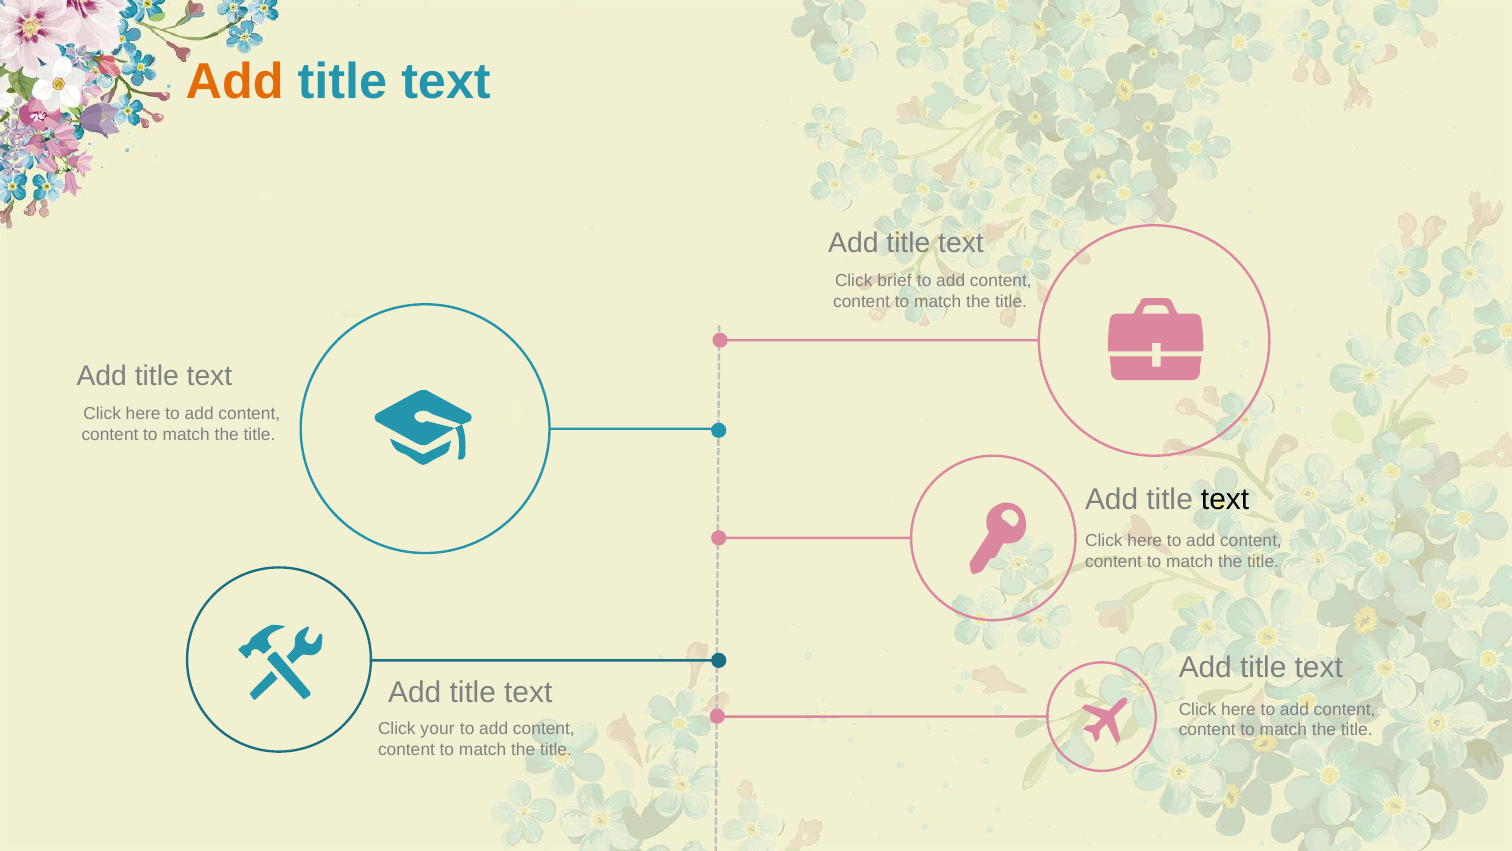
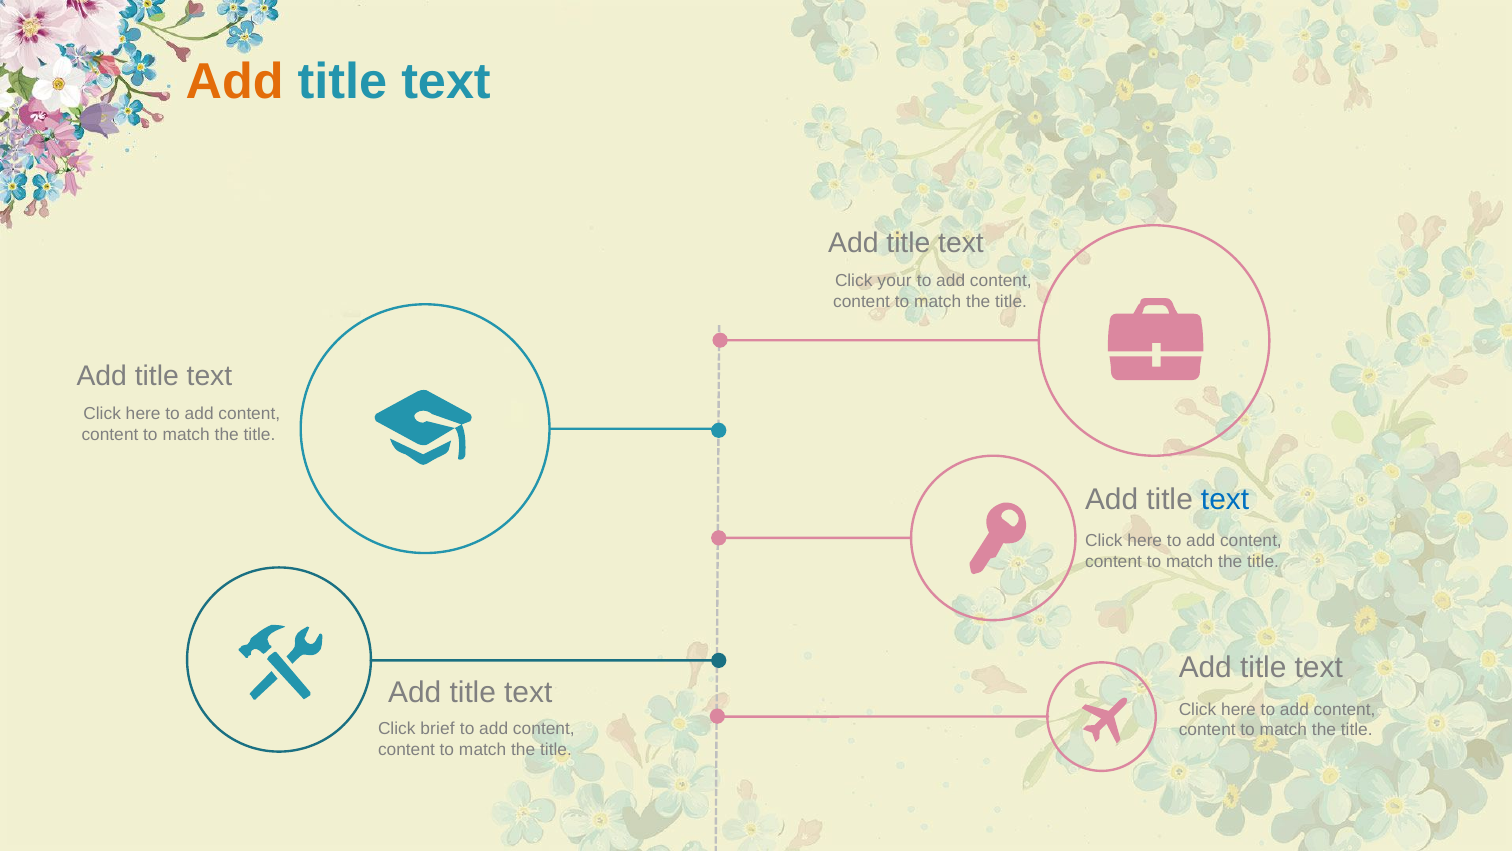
brief: brief -> your (895, 281)
text colour: black -> blue (1225, 499)
your: your -> brief (438, 728)
